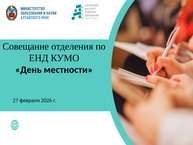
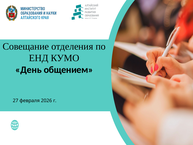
местности: местности -> общением (69, 70)
